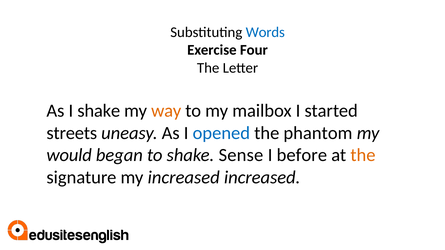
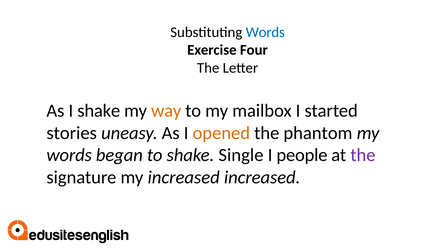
streets: streets -> stories (72, 133)
opened colour: blue -> orange (221, 133)
would: would -> words (69, 155)
Sense: Sense -> Single (241, 155)
before: before -> people (302, 155)
the colour: orange -> purple (363, 155)
